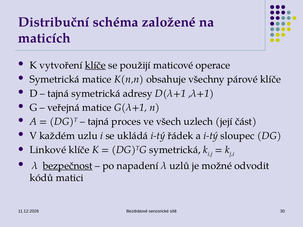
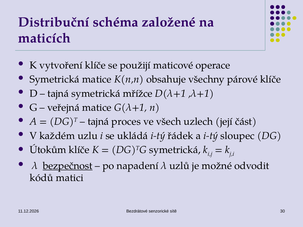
klíče underline: present -> none (95, 65)
adresy: adresy -> mřížce (138, 94)
Linkové: Linkové -> Útokům (48, 150)
